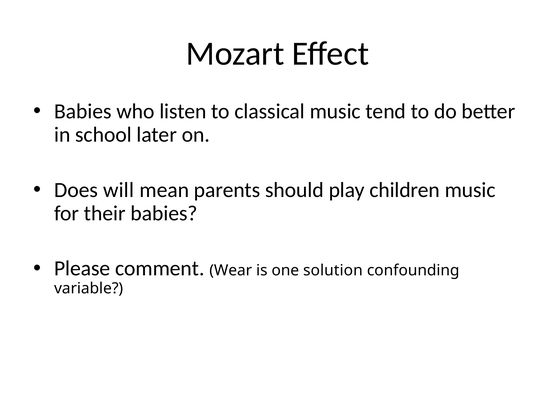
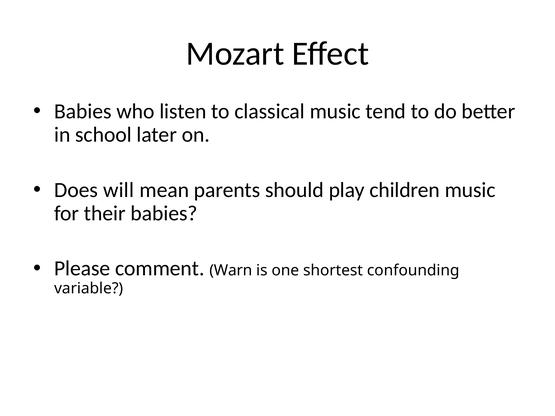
Wear: Wear -> Warn (231, 271)
solution: solution -> shortest (333, 271)
